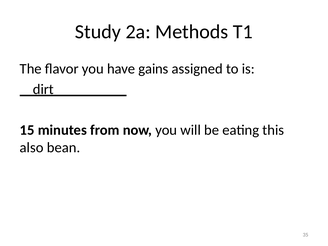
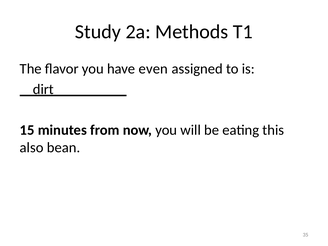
gains: gains -> even (153, 69)
